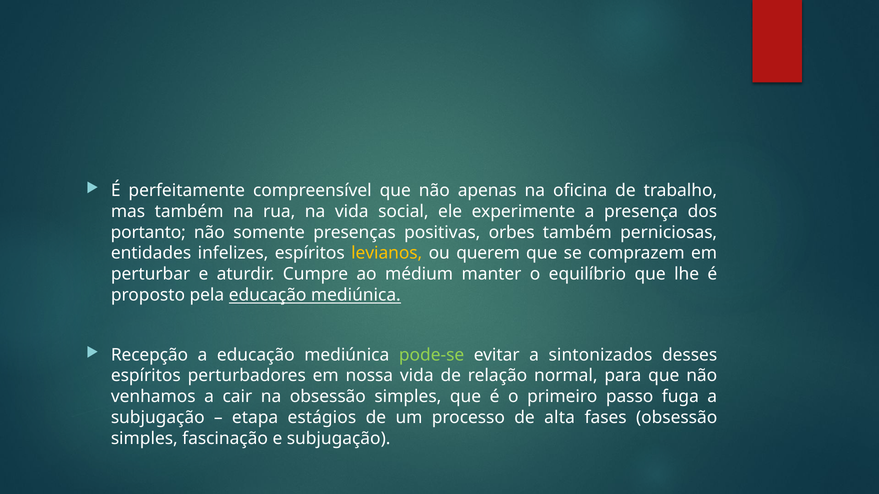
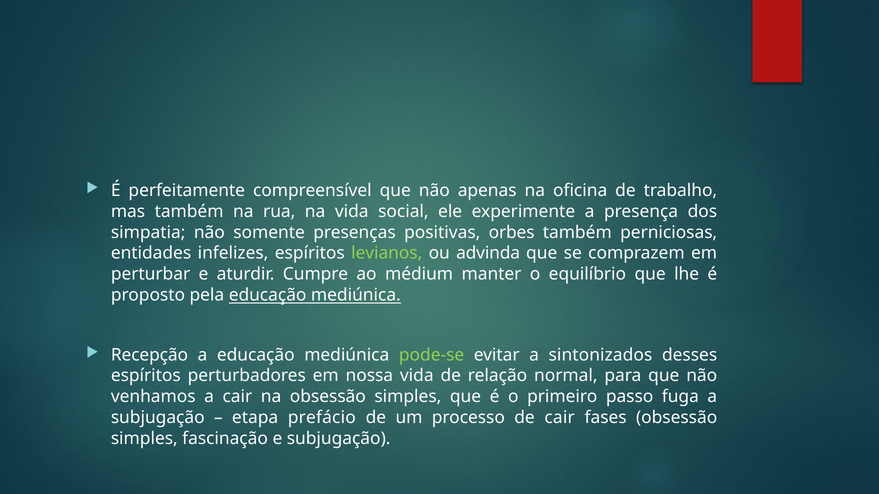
portanto: portanto -> simpatia (148, 233)
levianos colour: yellow -> light green (387, 253)
querem: querem -> advinda (488, 253)
estágios: estágios -> prefácio (322, 418)
de alta: alta -> cair (560, 418)
